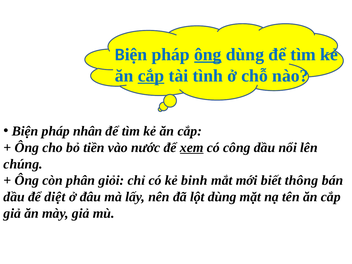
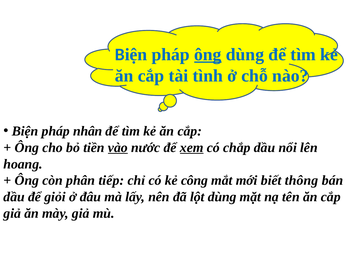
cắp underline: present -> none (151, 76)
vào underline: none -> present (118, 148)
công: công -> chắp (237, 148)
chúng: chúng -> hoang (23, 164)
giỏi: giỏi -> tiếp (111, 180)
binh: binh -> công (194, 180)
diệt: diệt -> giỏi (55, 197)
